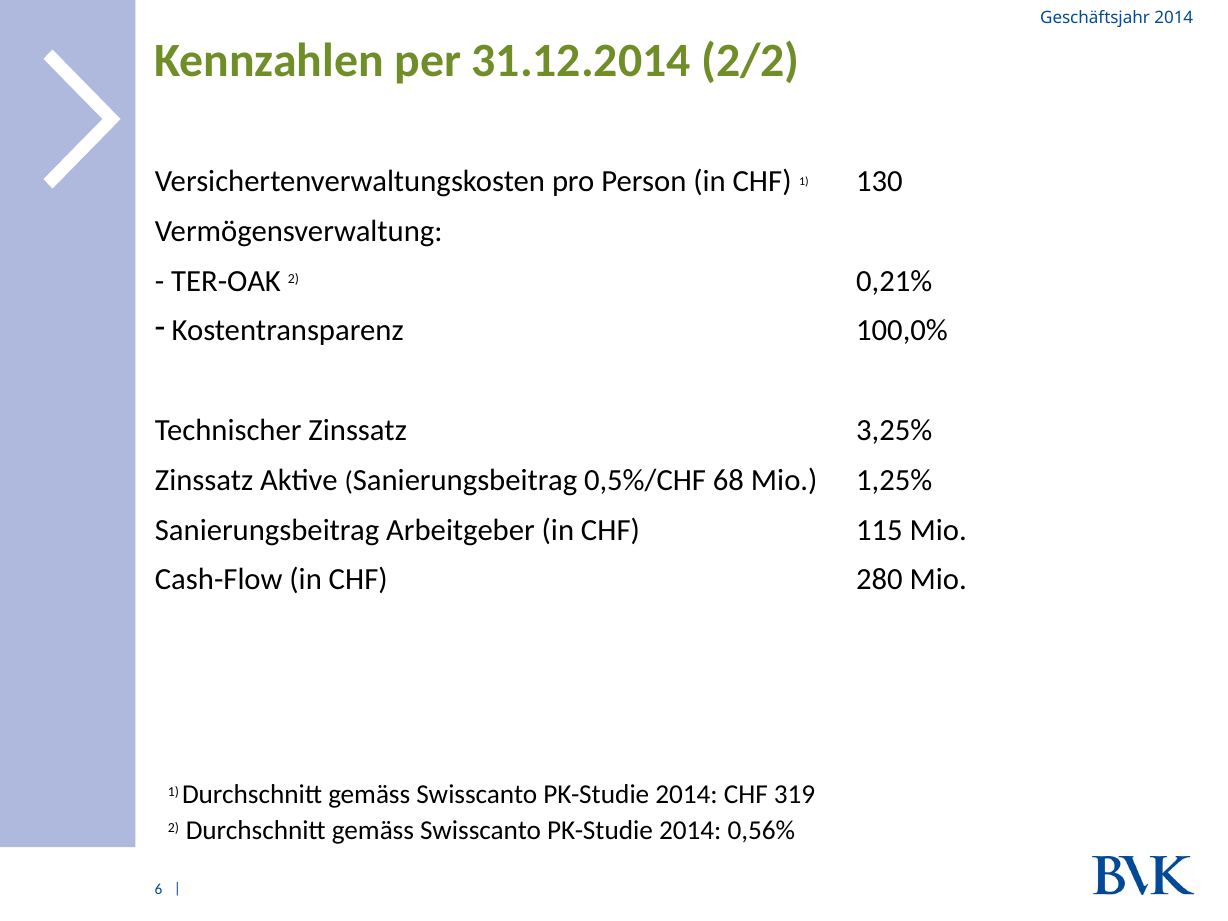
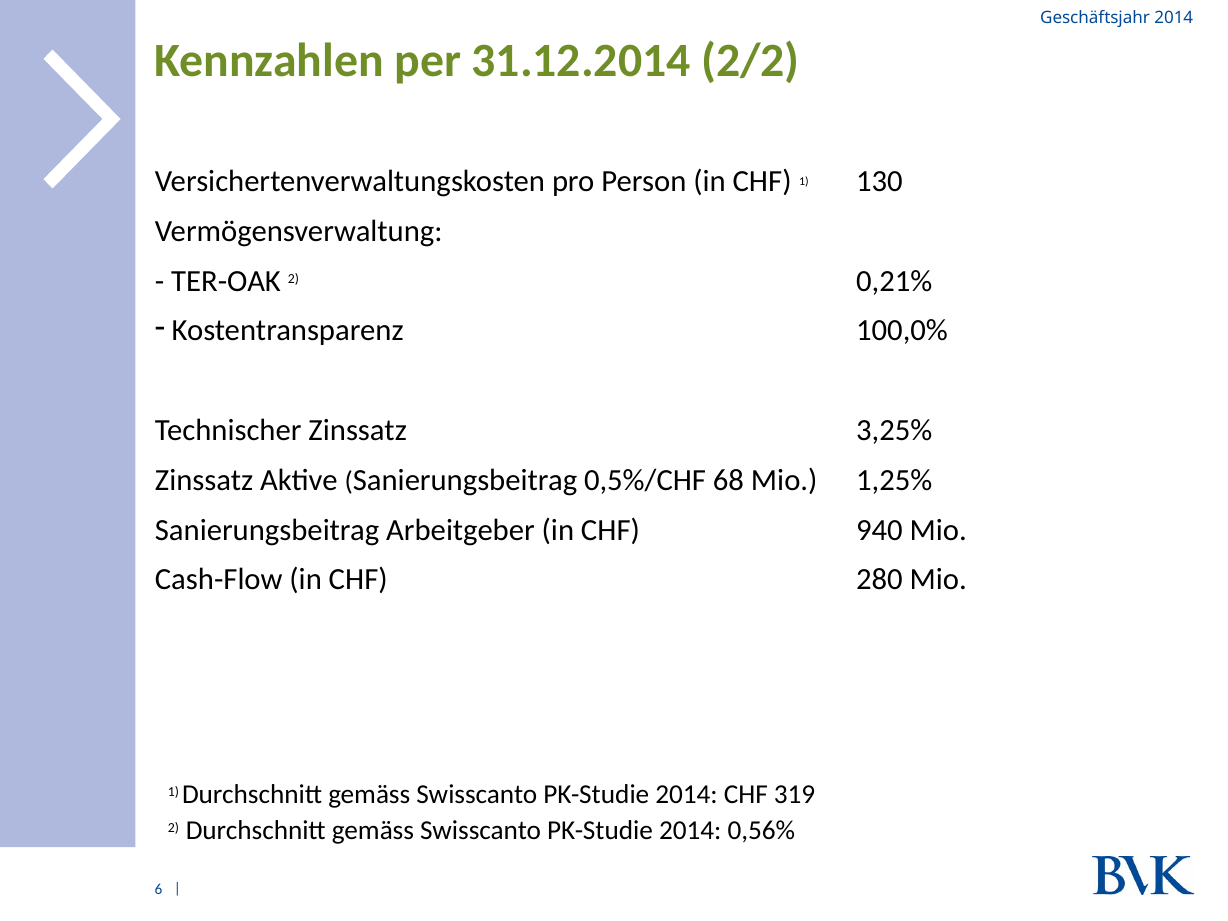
115: 115 -> 940 (879, 530)
